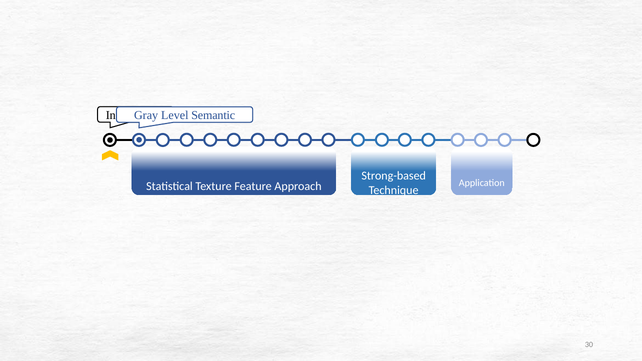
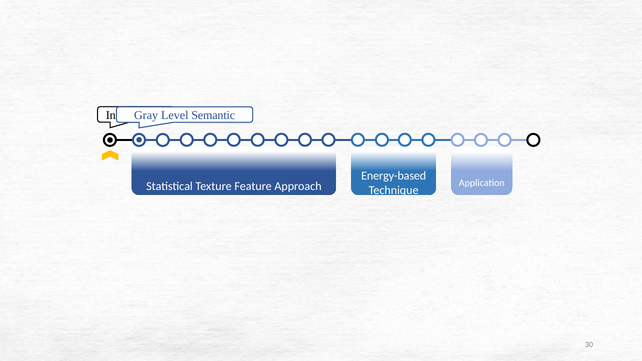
Strong-based: Strong-based -> Energy-based (394, 176)
